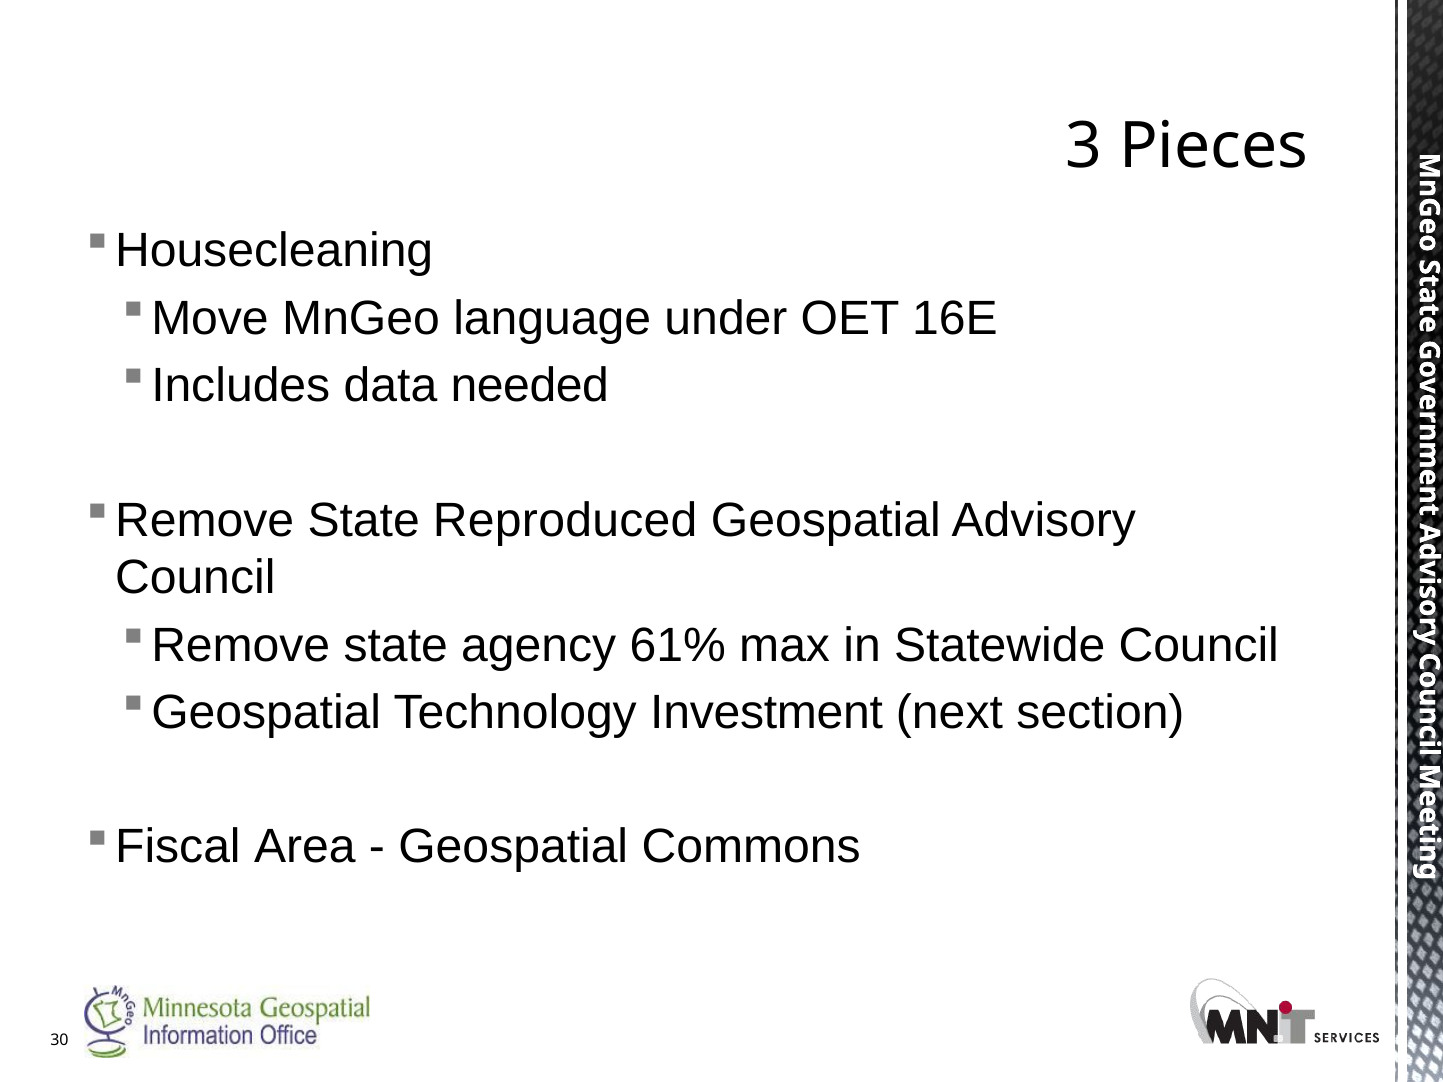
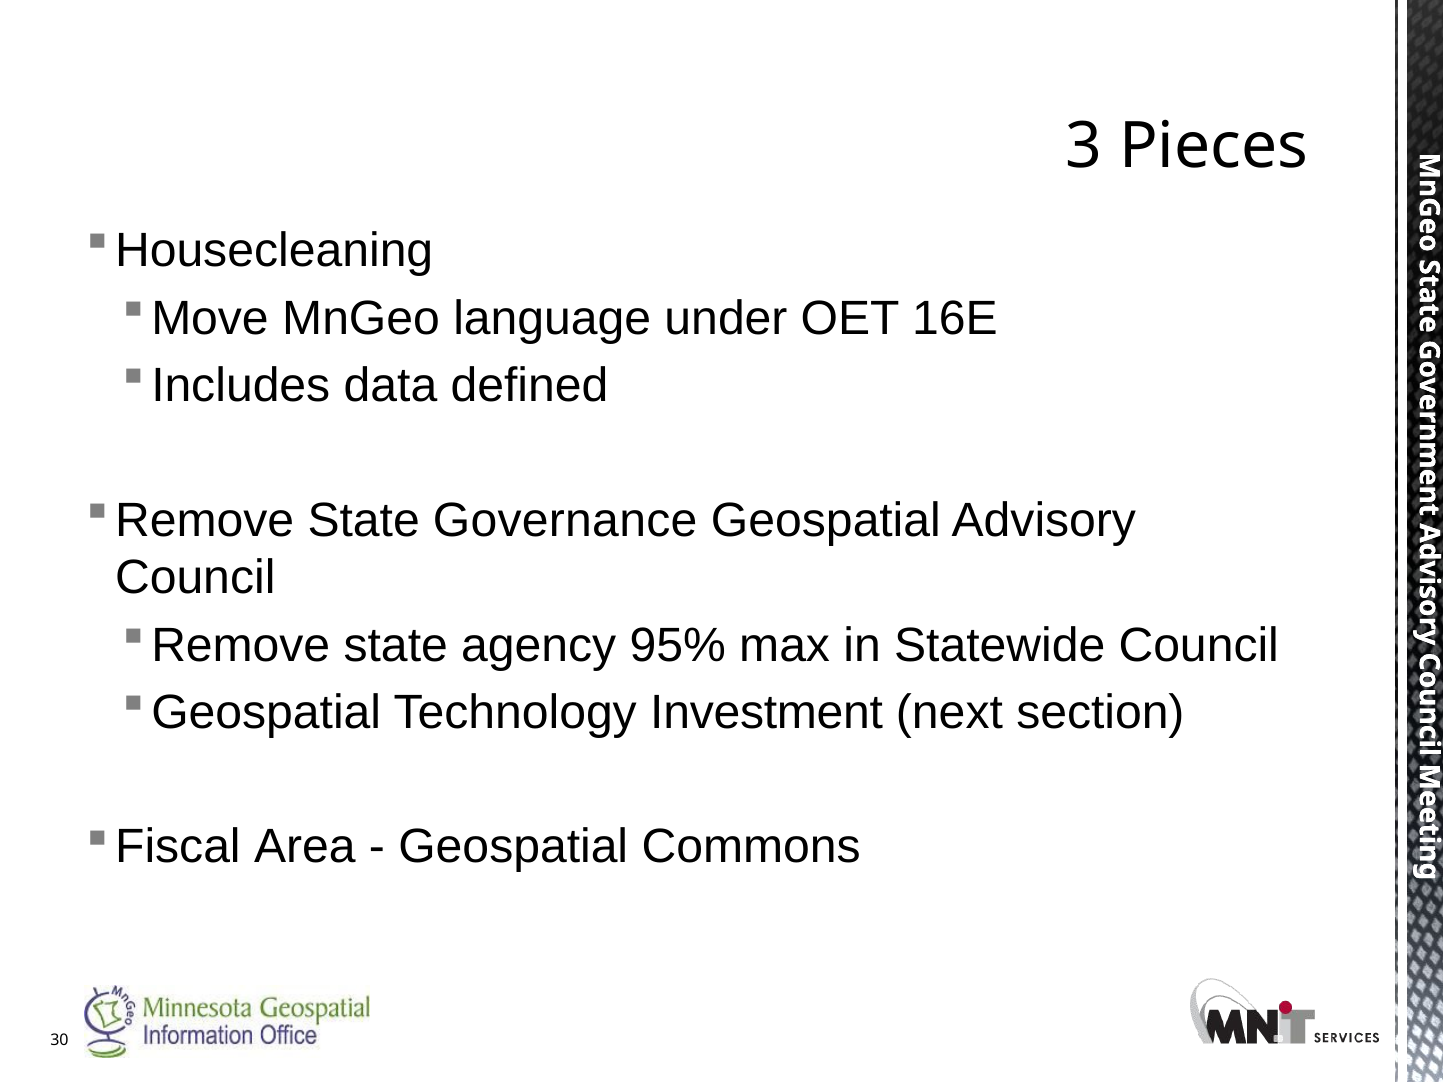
needed: needed -> defined (530, 386)
Reproduced: Reproduced -> Governance (565, 520)
61%: 61% -> 95% (678, 645)
